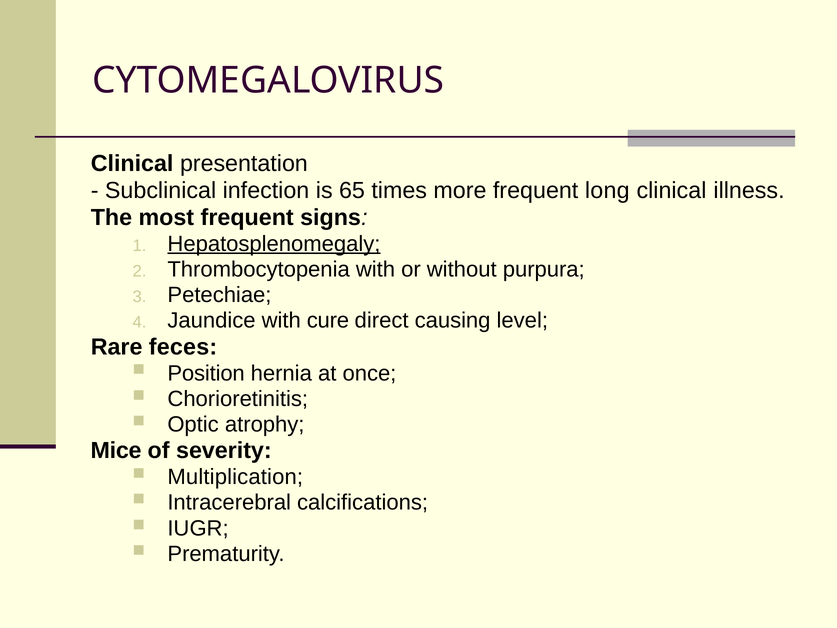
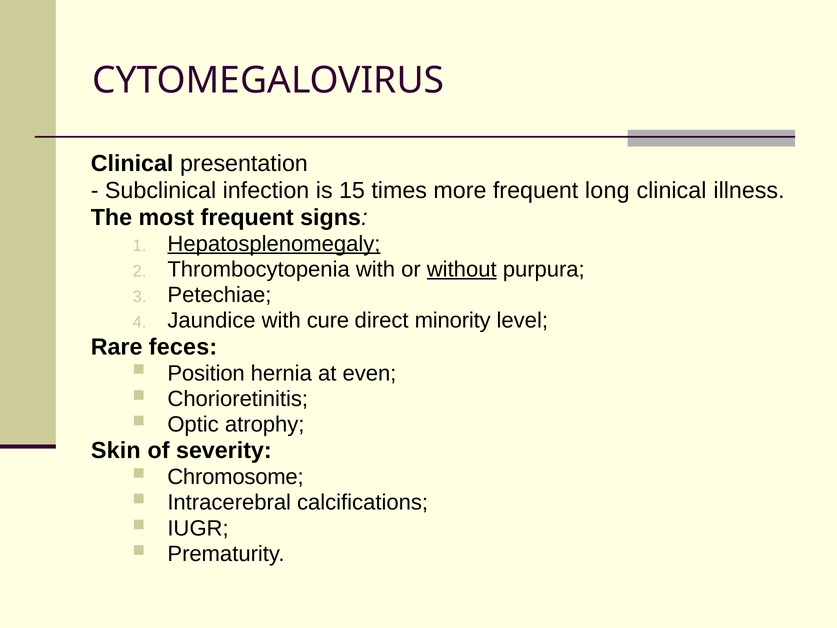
65: 65 -> 15 (352, 190)
without underline: none -> present (462, 269)
causing: causing -> minority (453, 320)
once: once -> even (369, 373)
Mice: Mice -> Skin (116, 451)
Multiplication: Multiplication -> Chromosome (235, 477)
